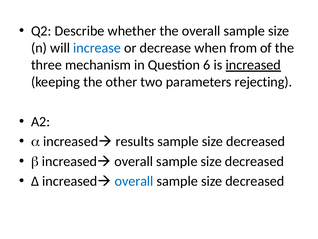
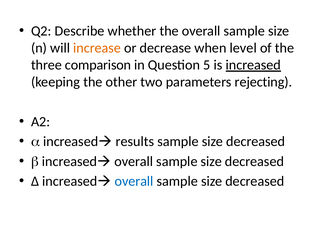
increase colour: blue -> orange (97, 48)
from: from -> level (243, 48)
mechanism: mechanism -> comparison (98, 65)
6: 6 -> 5 (207, 65)
